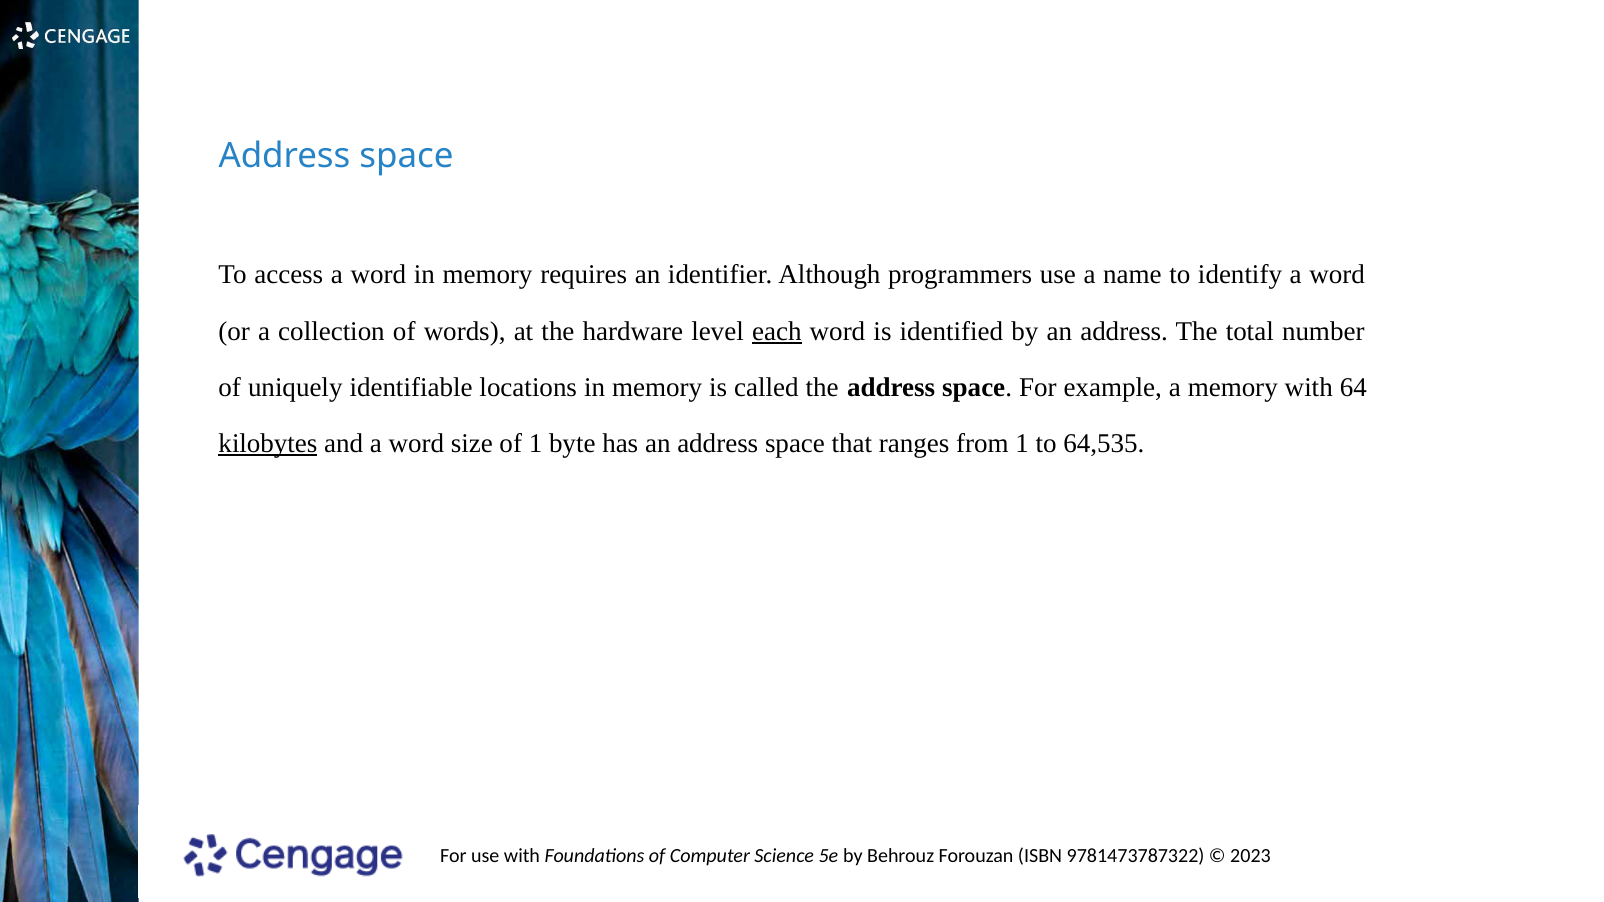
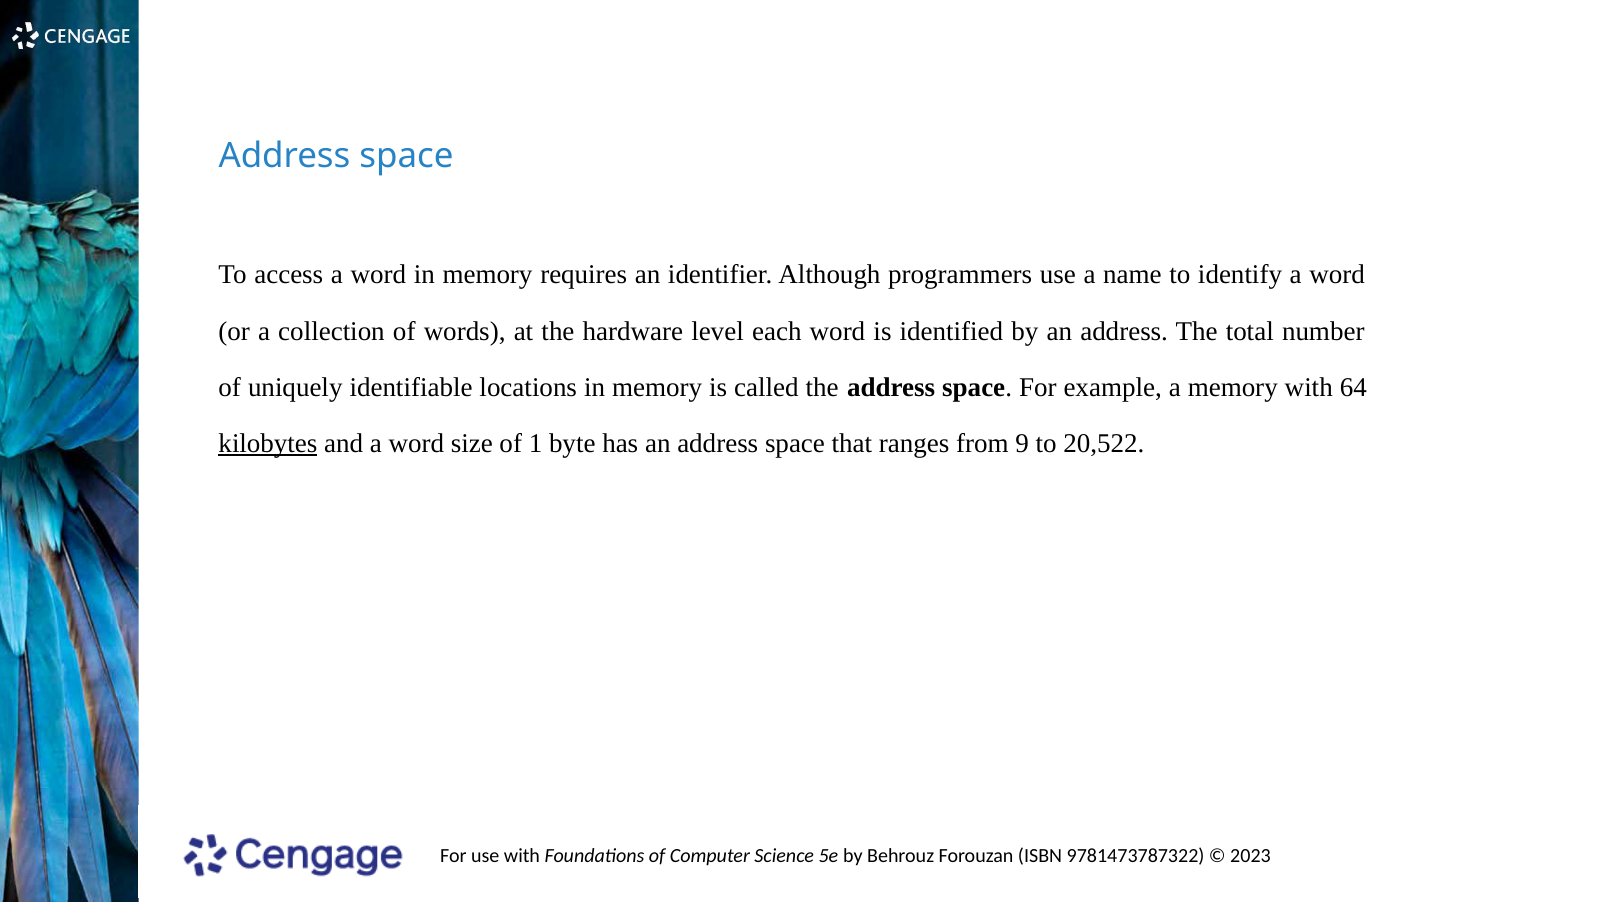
each underline: present -> none (777, 331)
from 1: 1 -> 9 (1022, 444)
64,535: 64,535 -> 20,522 (1104, 444)
